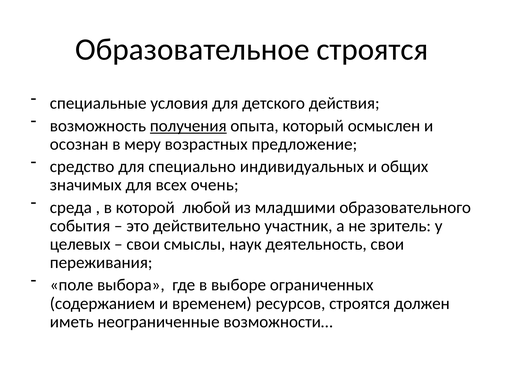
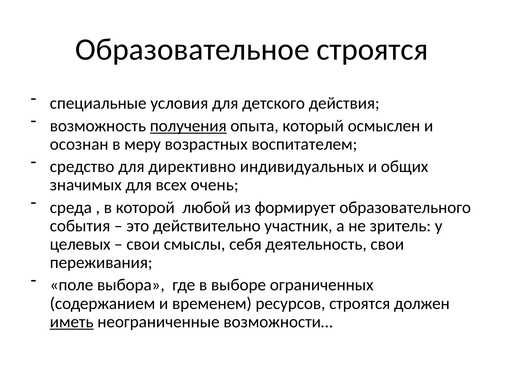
предложение: предложение -> воспитателем (304, 144)
специально: специально -> директивно (192, 167)
младшими: младшими -> формирует (295, 208)
наук: наук -> себя (245, 244)
иметь underline: none -> present (72, 322)
